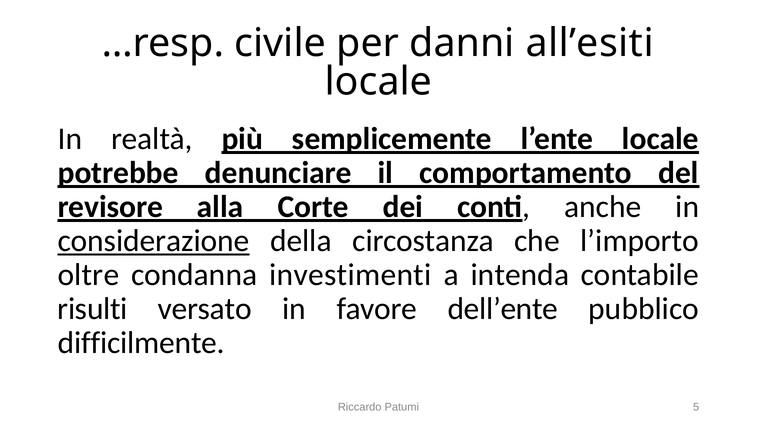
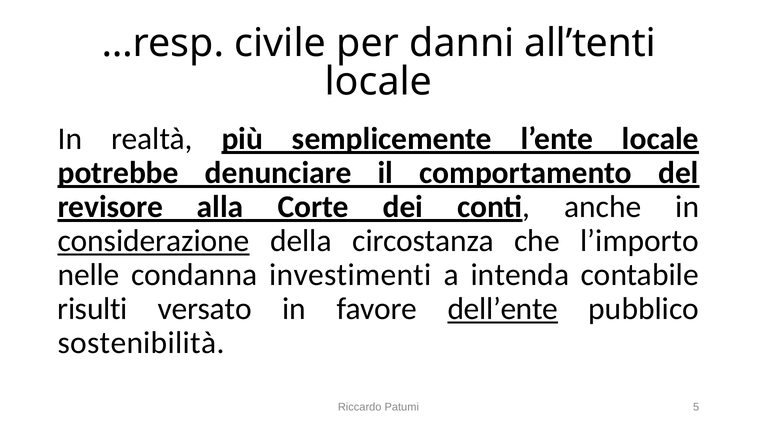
all’esiti: all’esiti -> all’tenti (590, 43)
oltre: oltre -> nelle (89, 275)
dell’ente underline: none -> present (503, 309)
difficilmente: difficilmente -> sostenibilità (141, 343)
